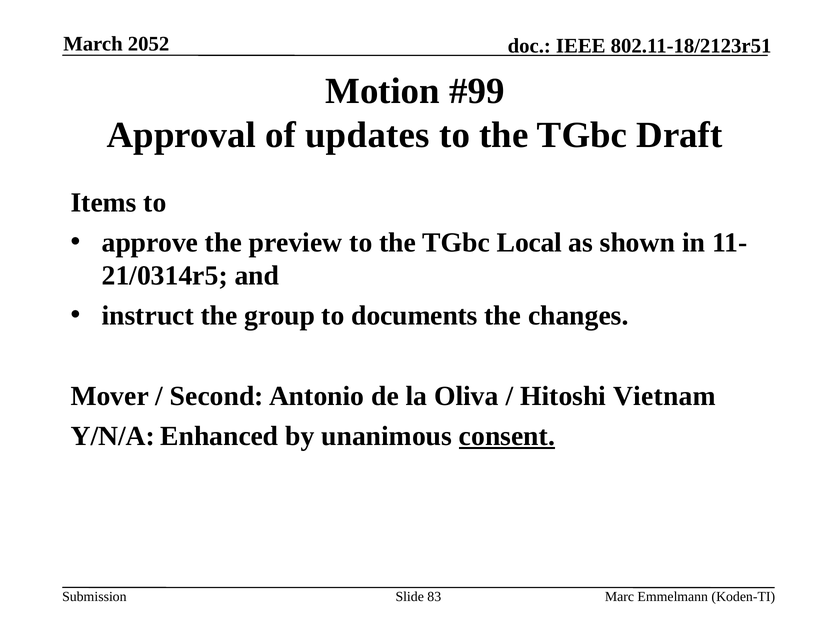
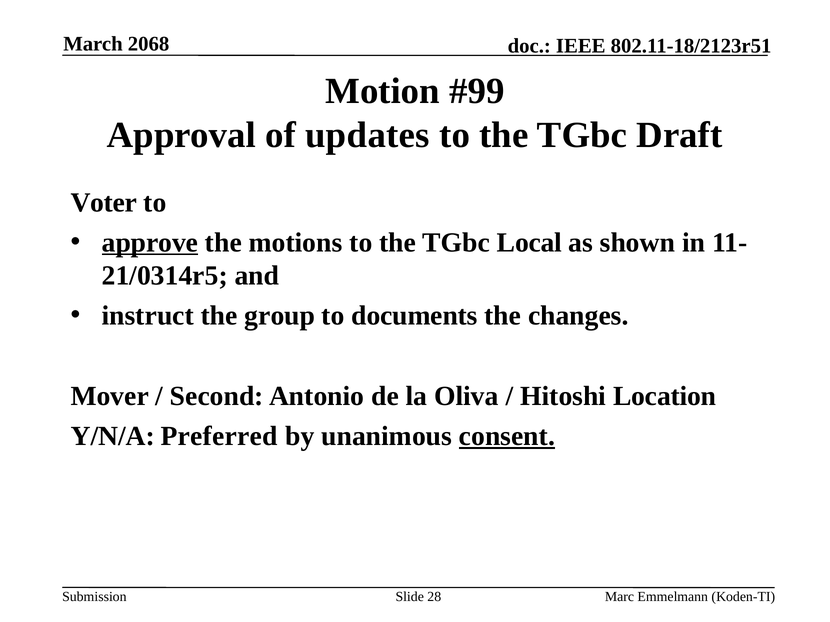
2052: 2052 -> 2068 (149, 44)
Items: Items -> Voter (104, 203)
approve underline: none -> present (150, 243)
preview: preview -> motions (296, 243)
Vietnam: Vietnam -> Location (665, 396)
Enhanced: Enhanced -> Preferred (219, 436)
83: 83 -> 28 (434, 597)
